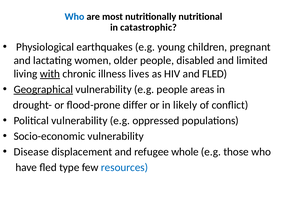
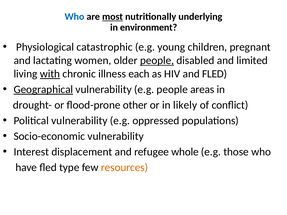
most underline: none -> present (112, 17)
nutritional: nutritional -> underlying (200, 17)
catastrophic: catastrophic -> environment (149, 27)
earthquakes: earthquakes -> catastrophic (105, 47)
people underline: none -> present (157, 61)
lives: lives -> each (139, 74)
differ: differ -> other (135, 105)
Disease: Disease -> Interest (31, 152)
resources colour: blue -> orange (124, 168)
